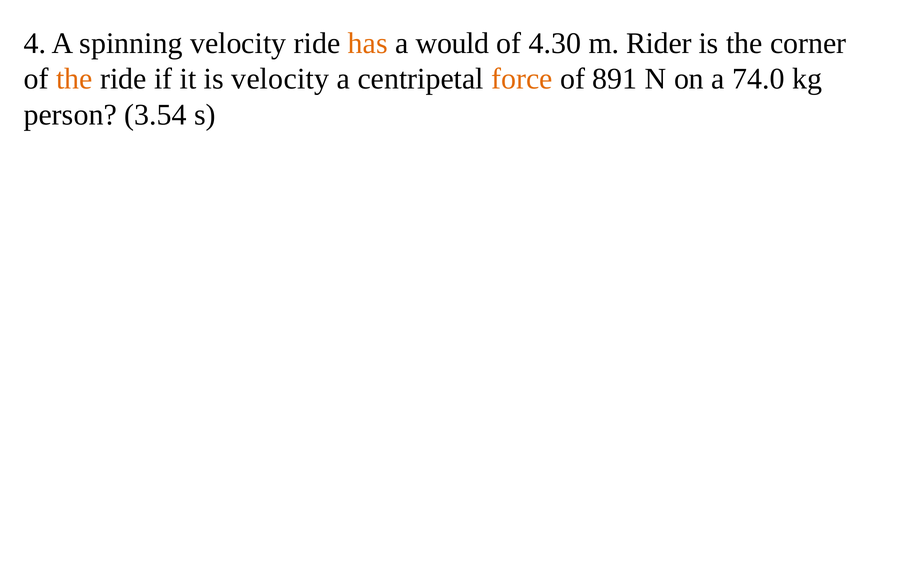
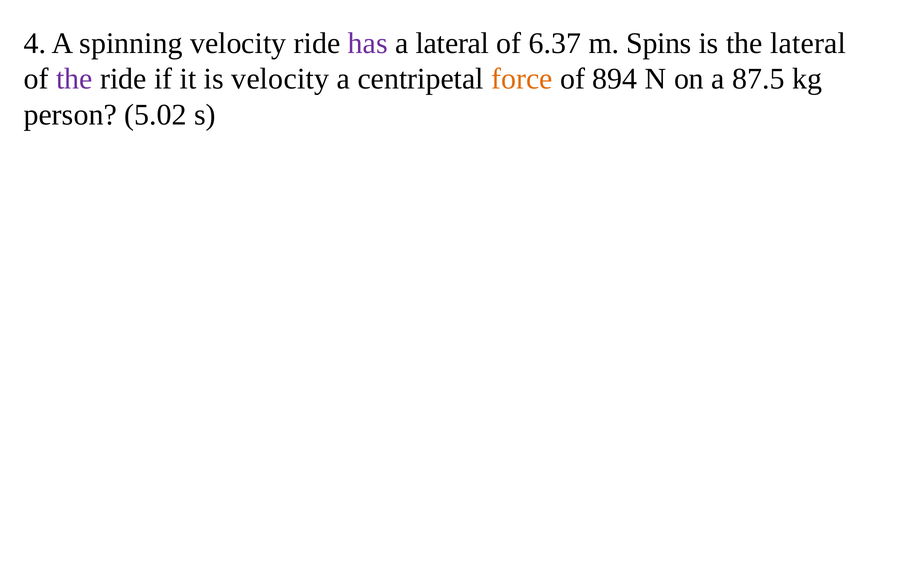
has colour: orange -> purple (368, 43)
a would: would -> lateral (452, 43)
4.30: 4.30 -> 6.37 (555, 43)
Rider: Rider -> Spins (659, 43)
the corner: corner -> lateral (808, 43)
the colour: orange -> purple (74, 79)
891: 891 -> 894 (615, 79)
74.0: 74.0 -> 87.5 (758, 79)
3.54: 3.54 -> 5.02 (155, 115)
